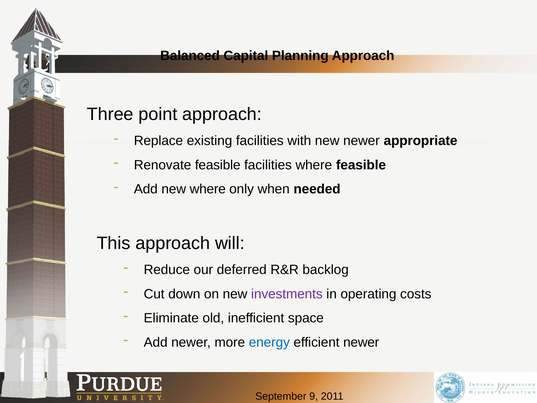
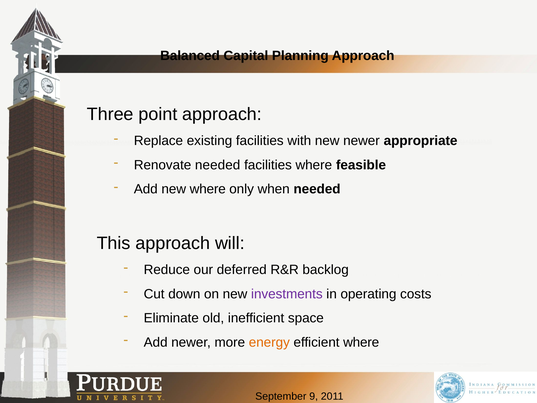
Renovate feasible: feasible -> needed (218, 165)
energy colour: blue -> orange (269, 342)
efficient newer: newer -> where (361, 342)
